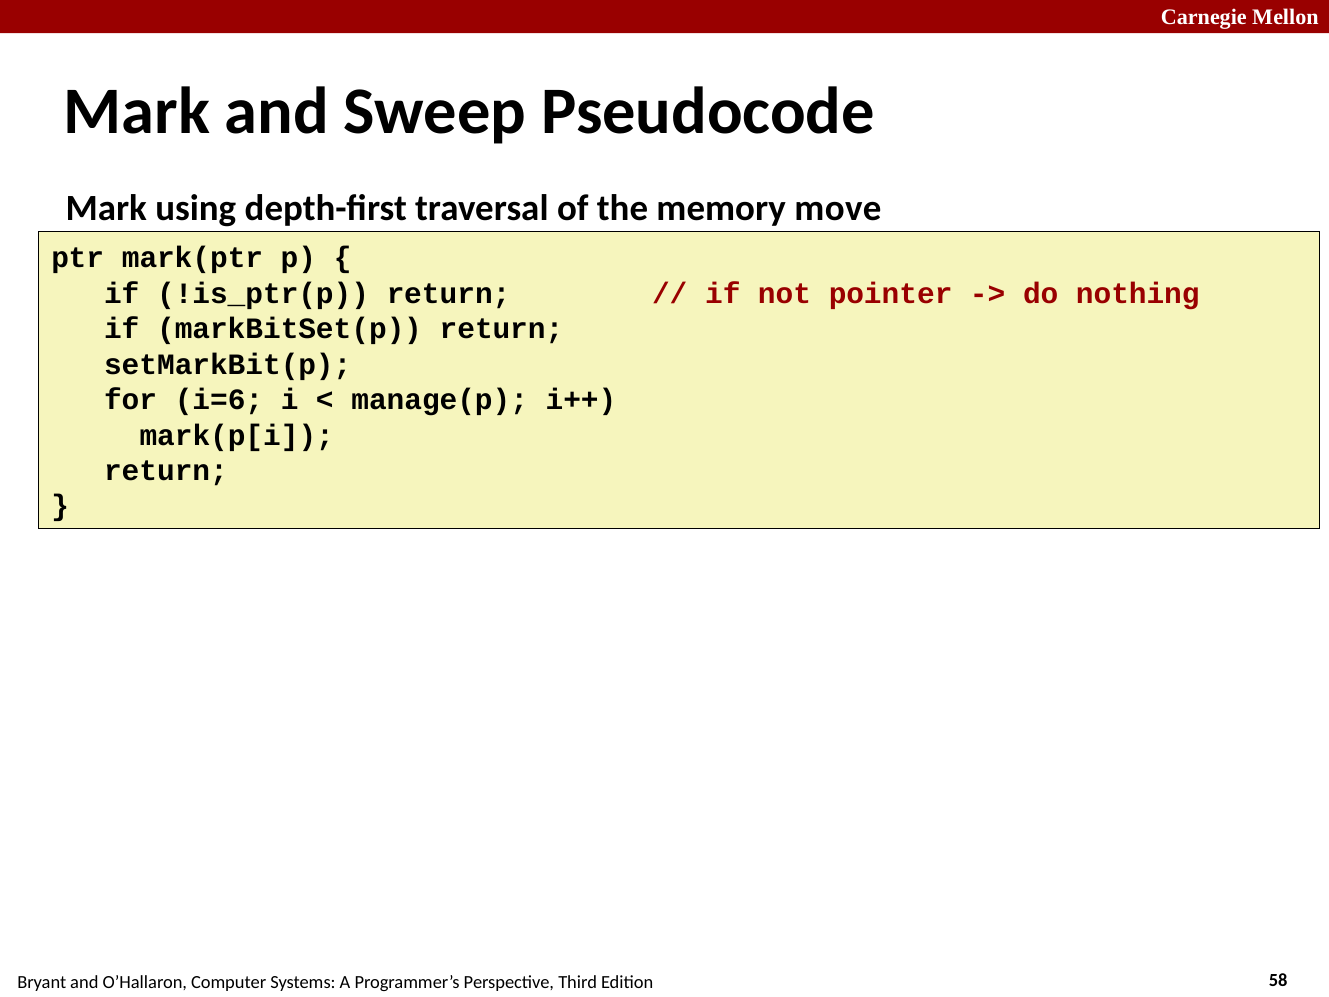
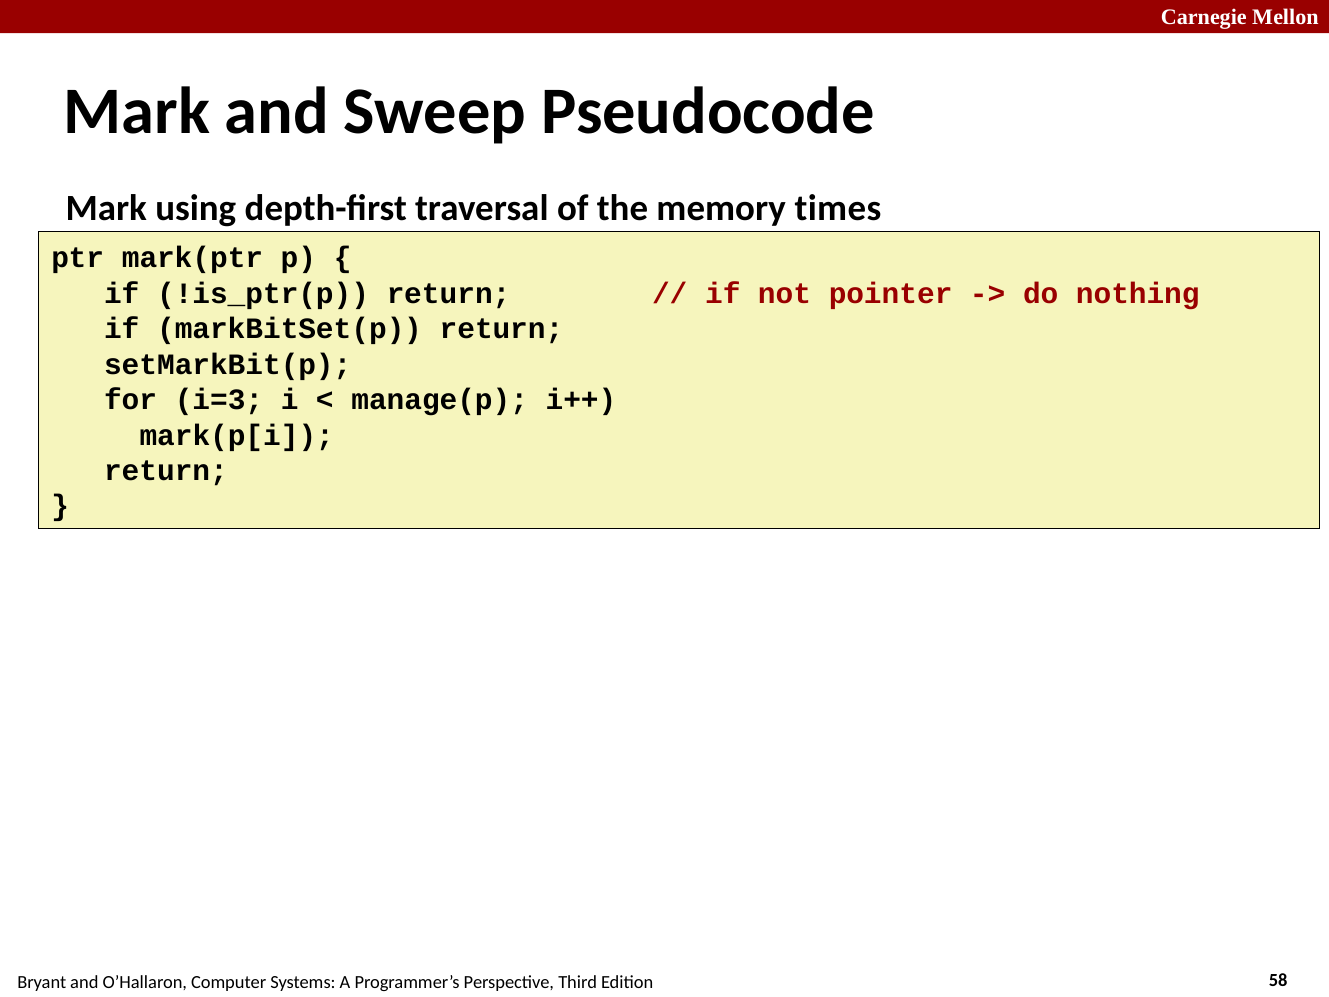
move: move -> times (838, 208)
i=6: i=6 -> i=3 (219, 400)
